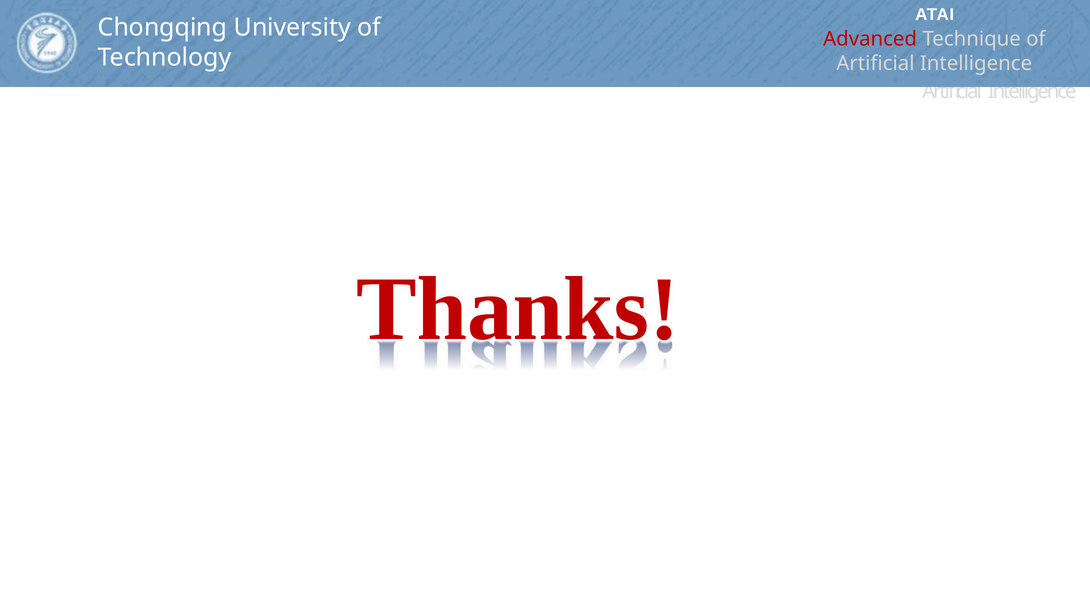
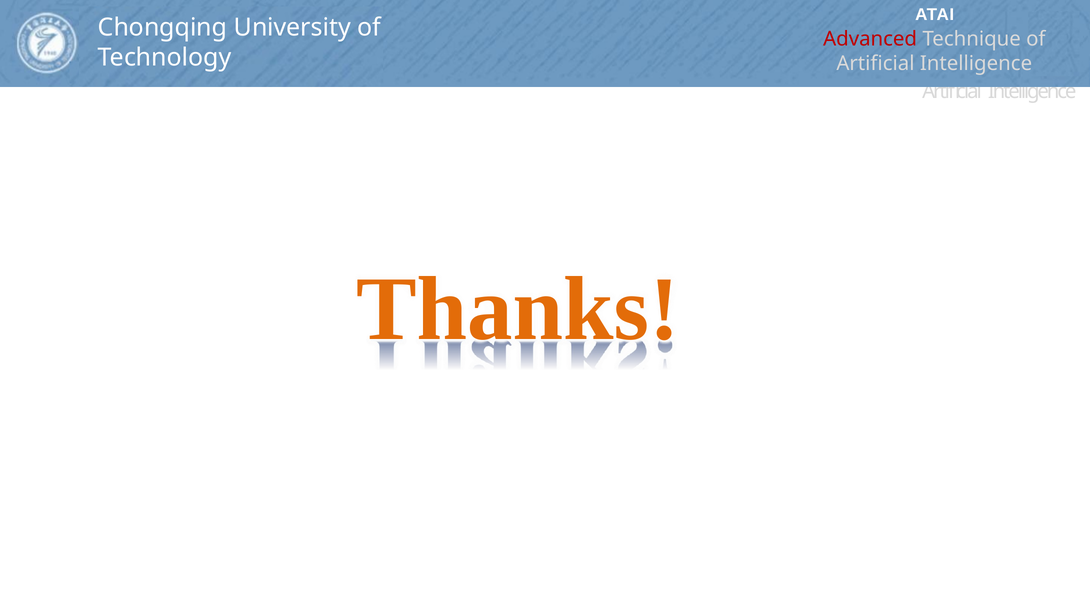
Thanks colour: red -> orange (518, 309)
